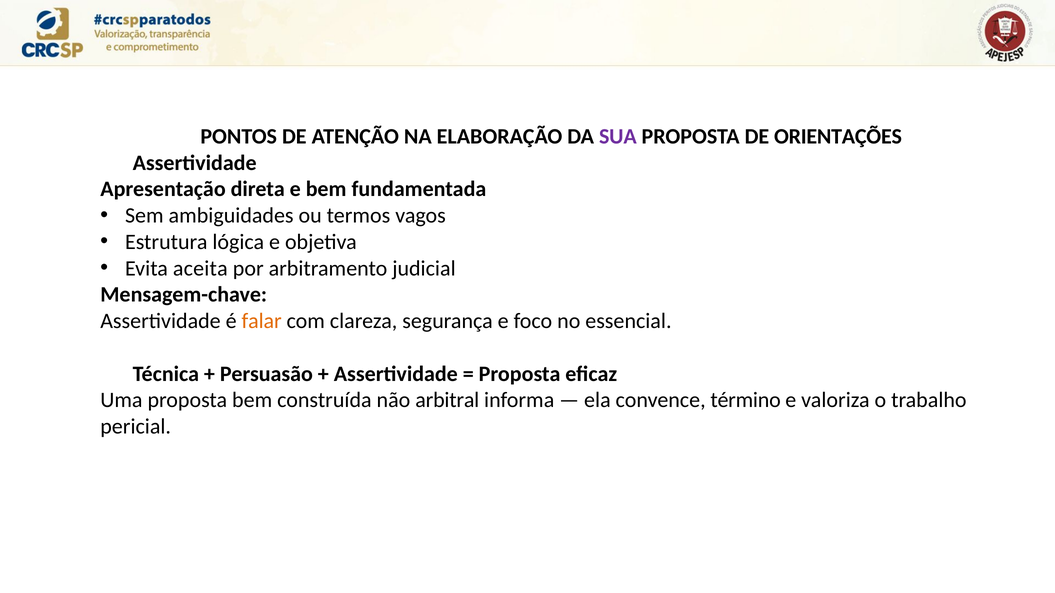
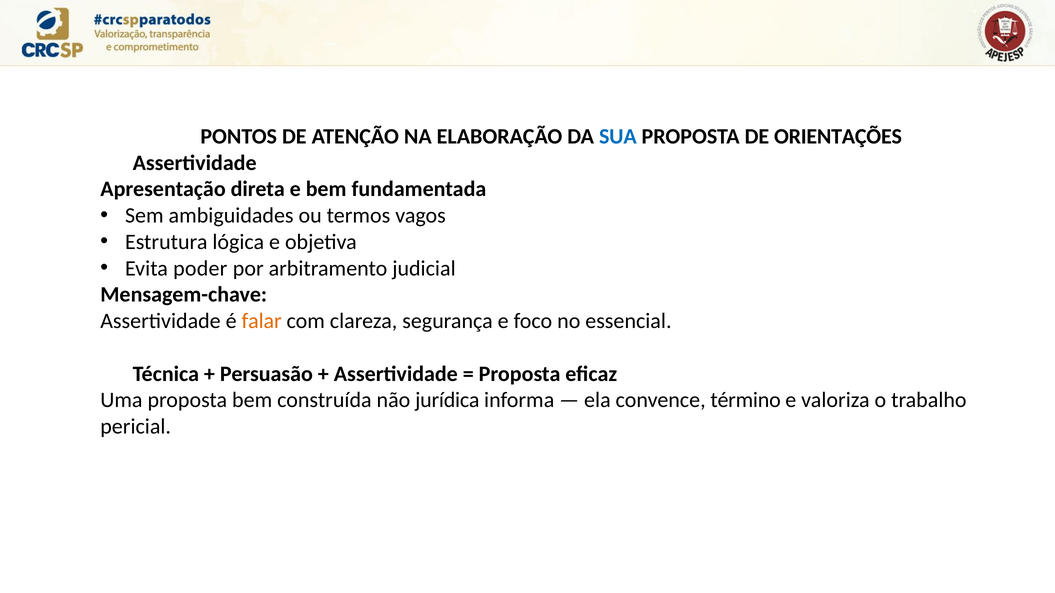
SUA colour: purple -> blue (618, 137)
aceita: aceita -> poder (200, 269)
arbitral: arbitral -> jurídica (447, 400)
